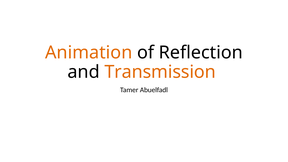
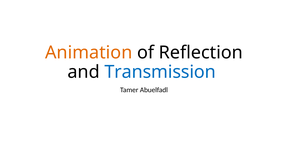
Transmission colour: orange -> blue (160, 72)
